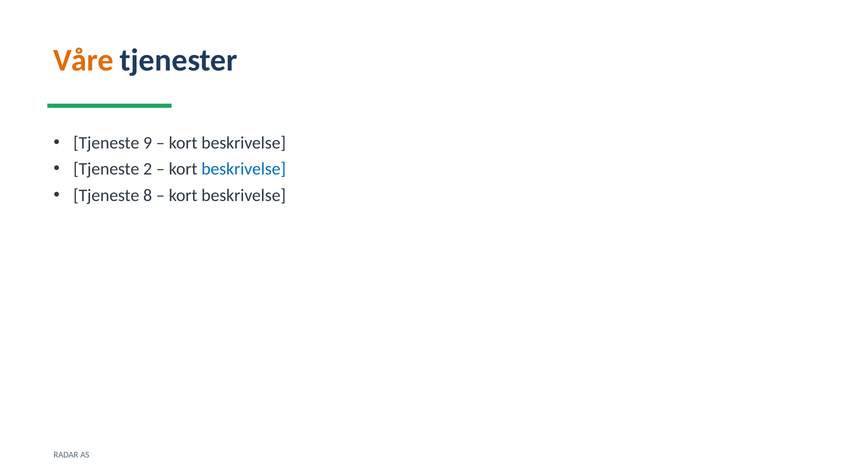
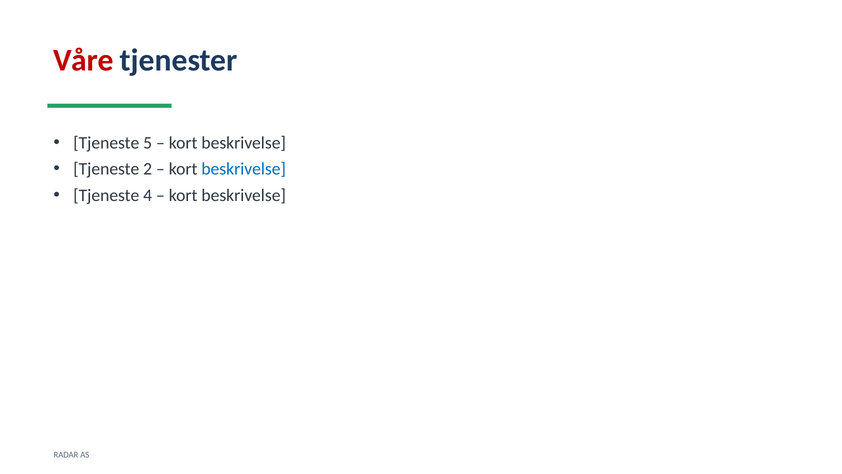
Våre colour: orange -> red (83, 60)
9: 9 -> 5 (148, 143)
8: 8 -> 4 (148, 195)
